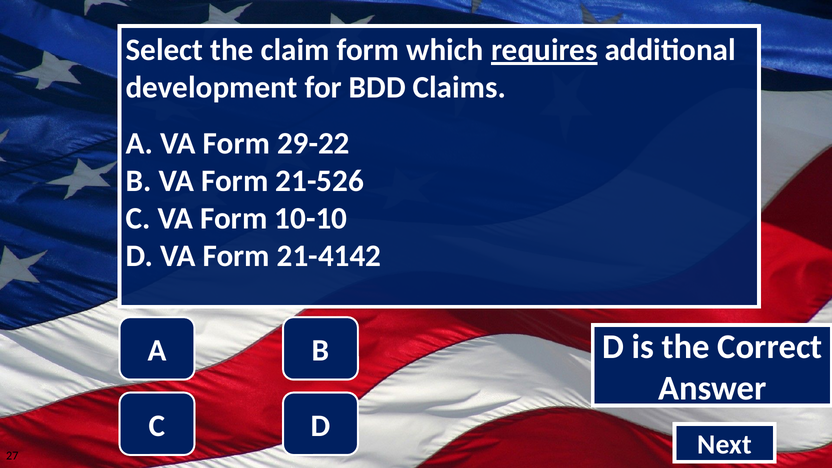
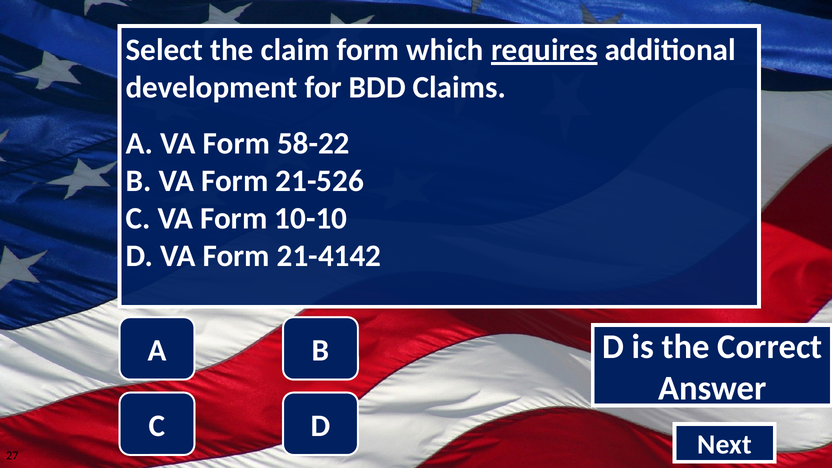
29-22: 29-22 -> 58-22 (313, 144)
